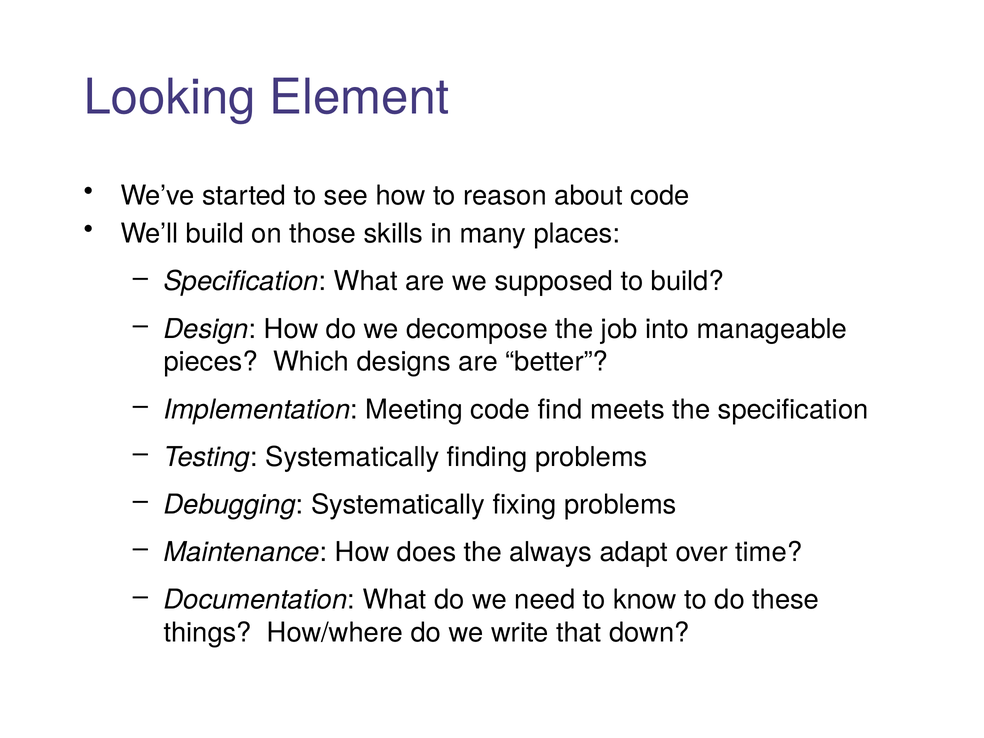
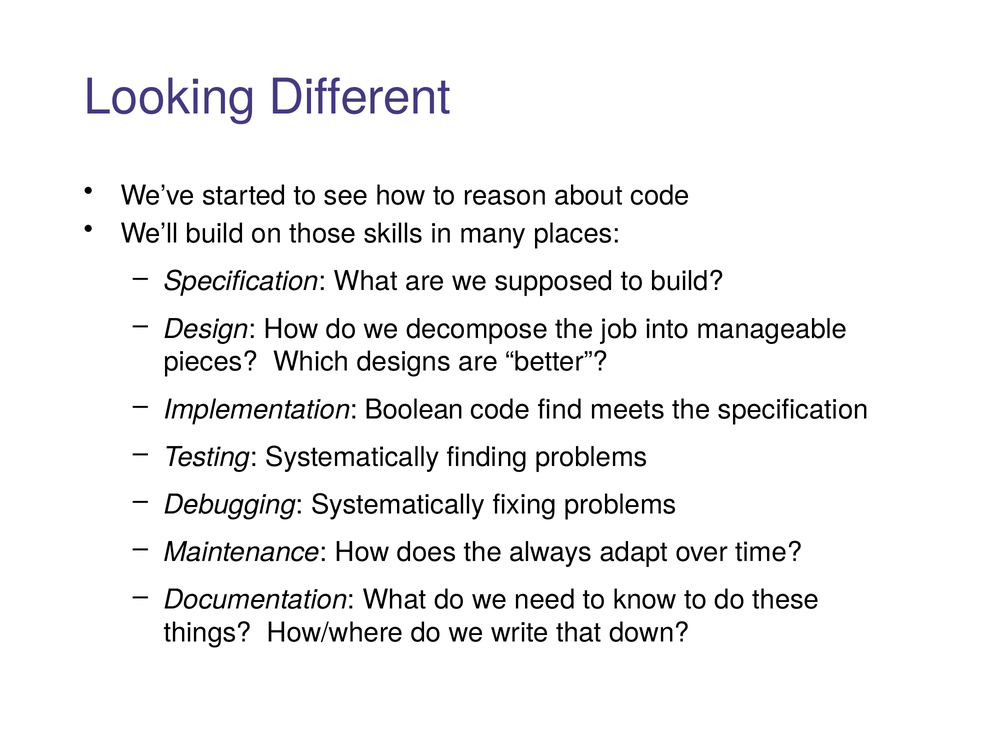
Element: Element -> Different (360, 98)
Meeting: Meeting -> Boolean (414, 409)
